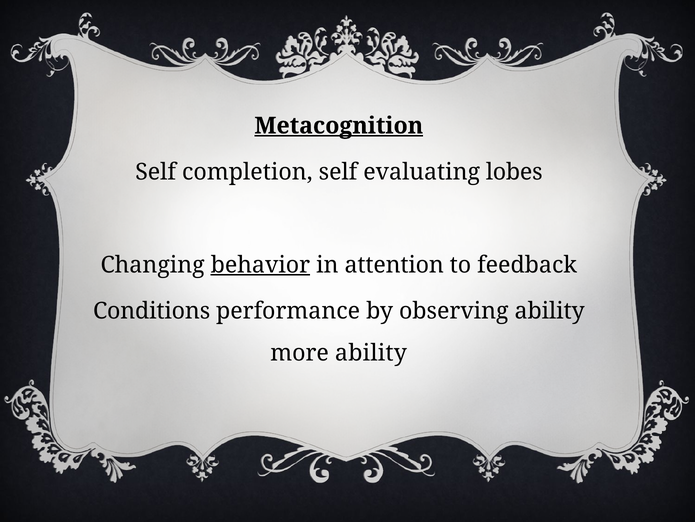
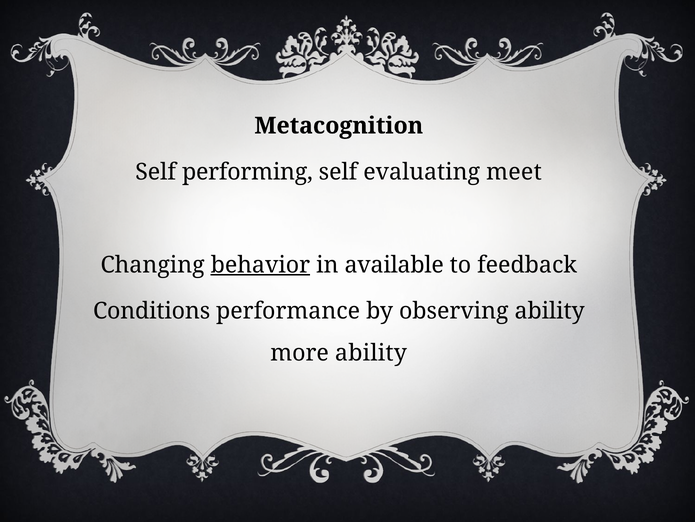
Metacognition underline: present -> none (339, 126)
completion: completion -> performing (247, 172)
lobes: lobes -> meet (514, 172)
attention: attention -> available (394, 265)
